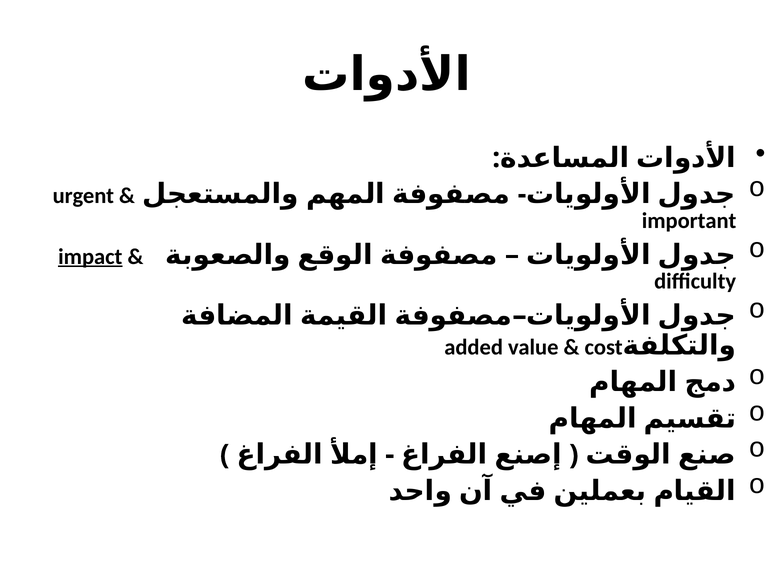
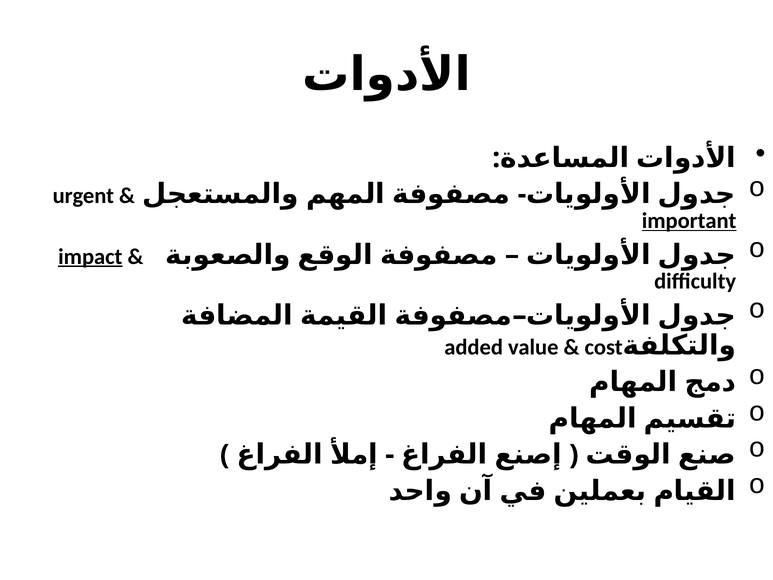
important underline: none -> present (689, 221)
